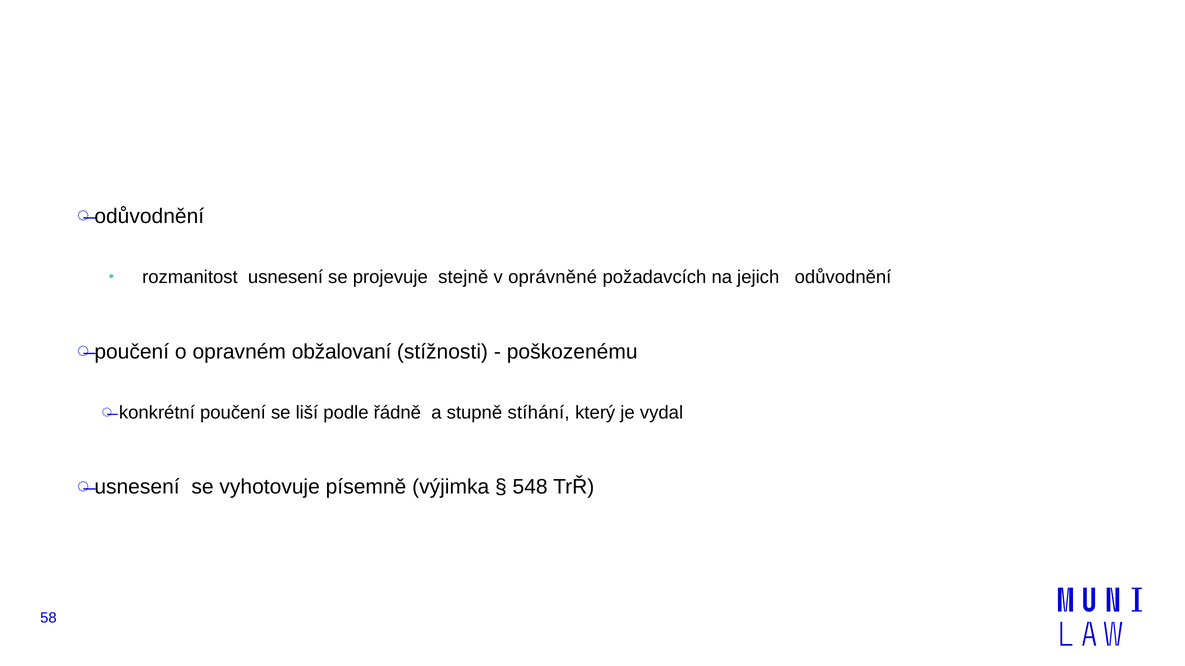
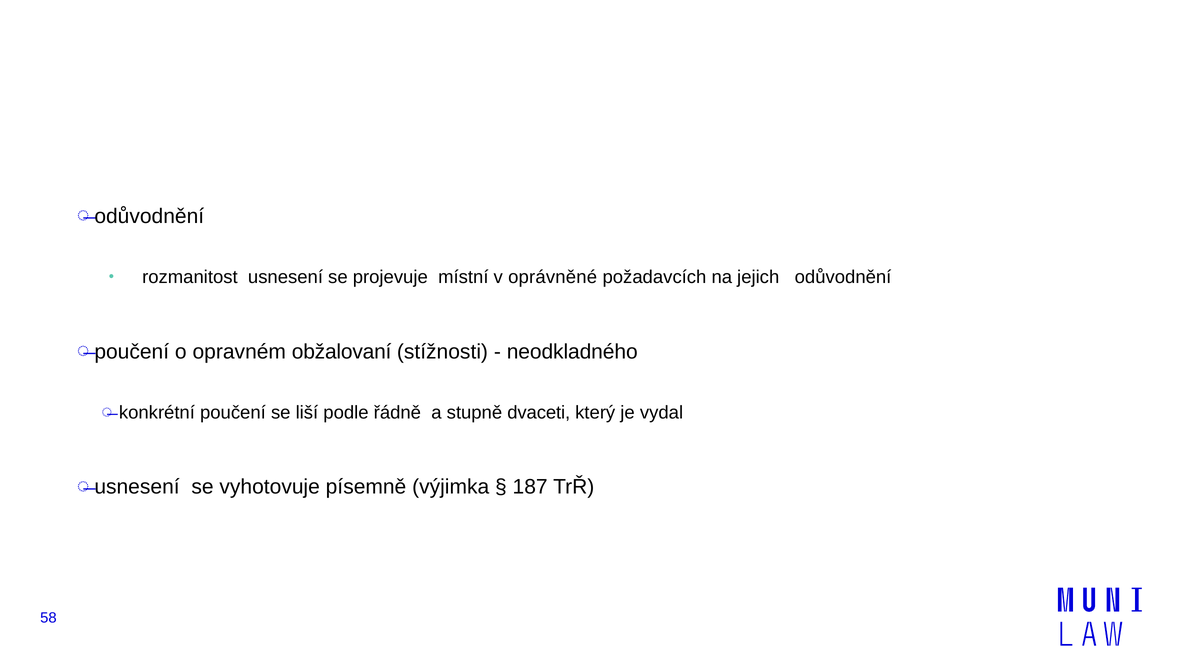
stejně: stejně -> místní (463, 278)
poškozenému: poškozenému -> neodkladného (572, 352)
stíhání: stíhání -> dvaceti (539, 413)
548: 548 -> 187 (530, 487)
